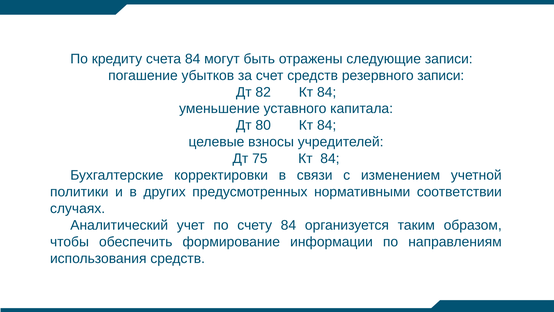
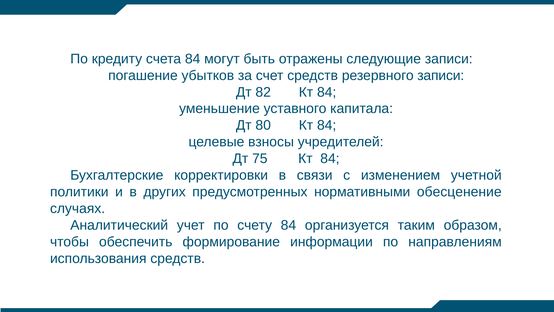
соответствии: соответствии -> обесценение (459, 192)
